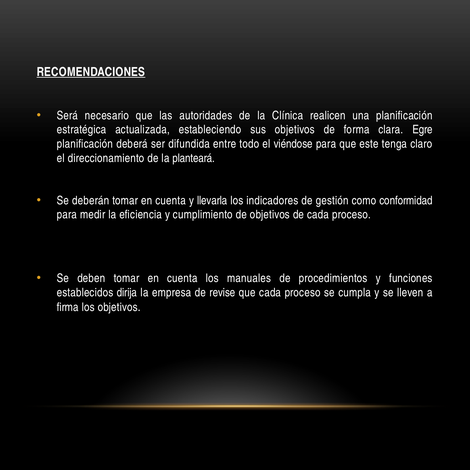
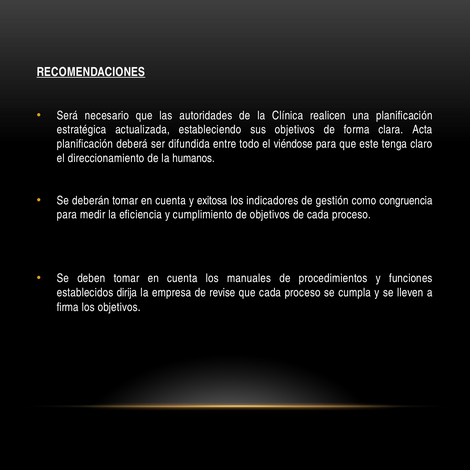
Egre: Egre -> Acta (422, 130)
planteará: planteará -> humanos (194, 158)
llevarla: llevarla -> exitosa (212, 200)
conformidad: conformidad -> congruencia (406, 200)
